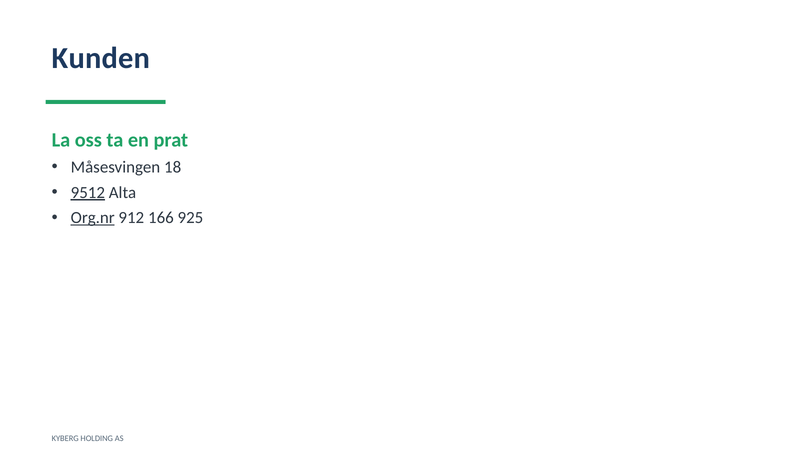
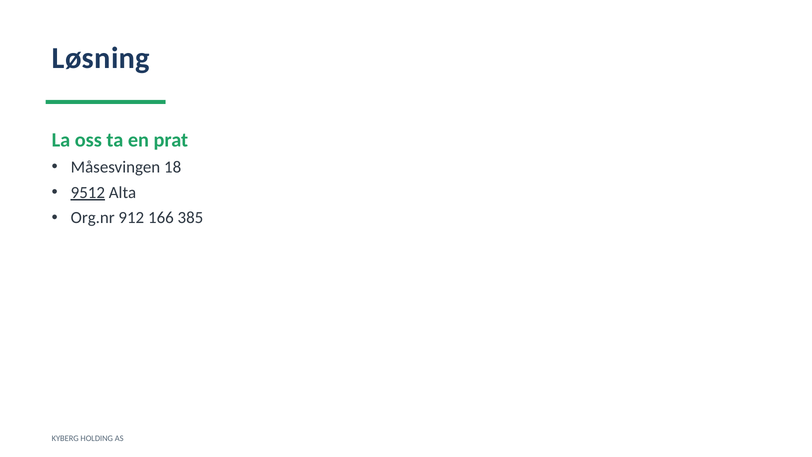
Kunden: Kunden -> Løsning (101, 58)
Org.nr underline: present -> none (93, 218)
925: 925 -> 385 (190, 218)
